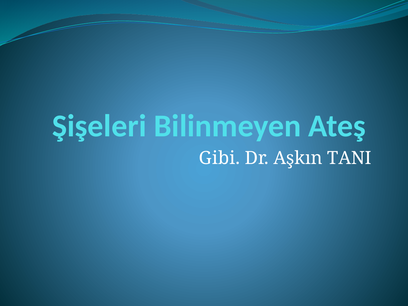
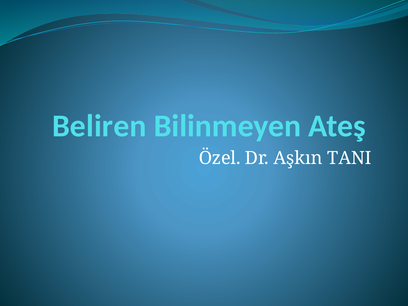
Şişeleri: Şişeleri -> Beliren (99, 126)
Gibi: Gibi -> Özel (220, 158)
